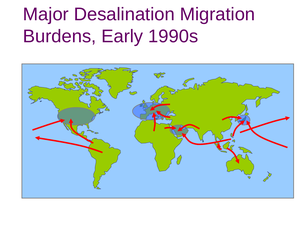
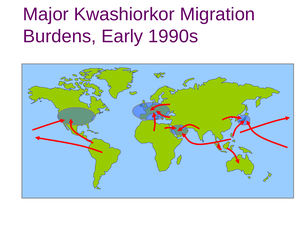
Desalination: Desalination -> Kwashiorkor (124, 14)
